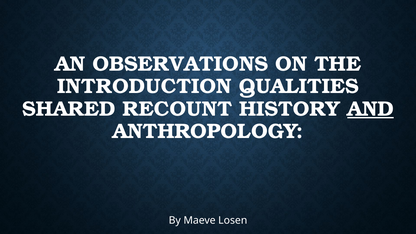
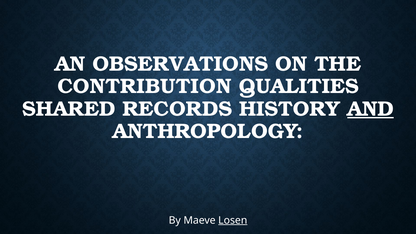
INTRODUCTION: INTRODUCTION -> CONTRIBUTION (144, 86)
RECOUNT: RECOUNT -> RECORDS (177, 109)
Losen underline: none -> present (233, 220)
